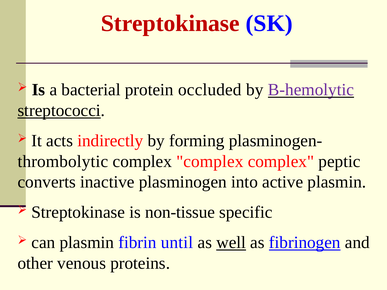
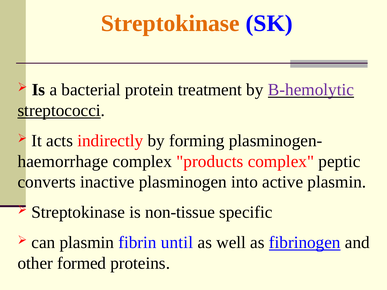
Streptokinase colour: red -> orange (170, 23)
occluded: occluded -> treatment (210, 90)
thrombolytic: thrombolytic -> haemorrhage (63, 161)
complex: complex -> products (210, 161)
well underline: present -> none (231, 243)
venous: venous -> formed (82, 263)
